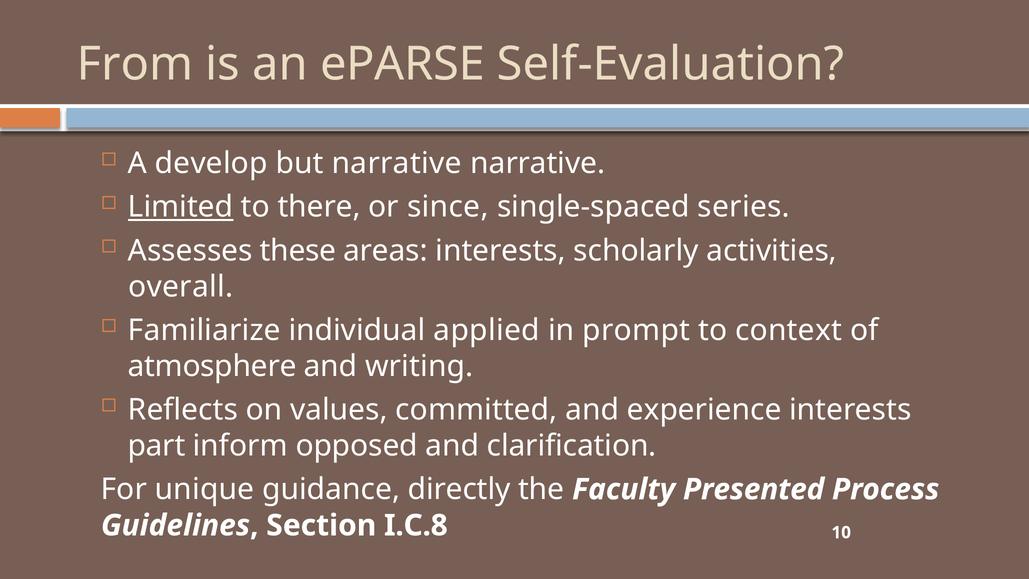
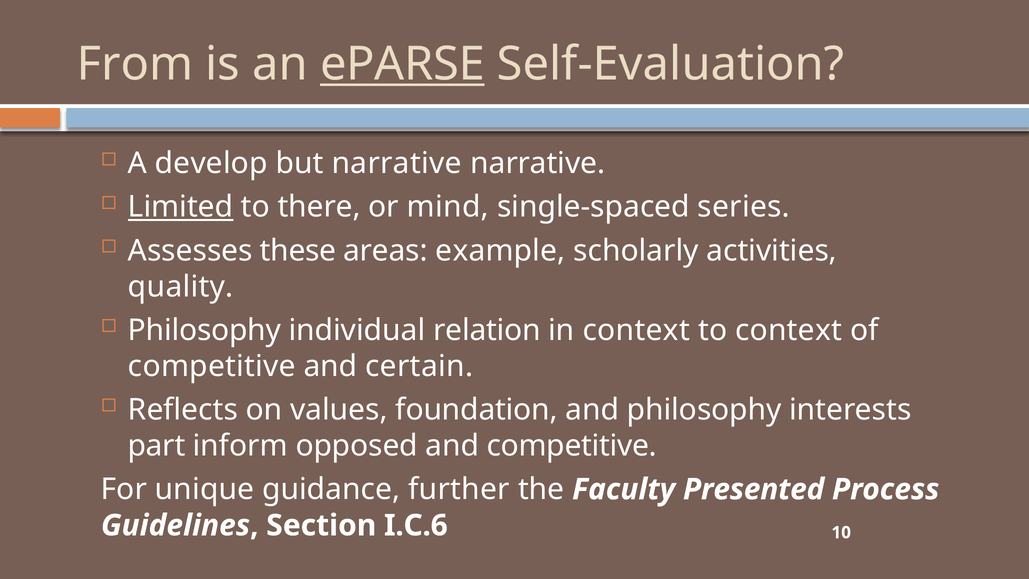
ePARSE underline: none -> present (402, 64)
since: since -> mind (448, 207)
areas interests: interests -> example (500, 251)
overall: overall -> quality (181, 287)
Familiarize: Familiarize -> Philosophy (205, 330)
applied: applied -> relation (487, 330)
in prompt: prompt -> context (636, 330)
atmosphere: atmosphere -> competitive (212, 366)
writing: writing -> certain (419, 366)
committed: committed -> foundation (477, 410)
and experience: experience -> philosophy (704, 410)
and clarification: clarification -> competitive (572, 446)
directly: directly -> further (459, 489)
I.C.8: I.C.8 -> I.C.6 (416, 525)
